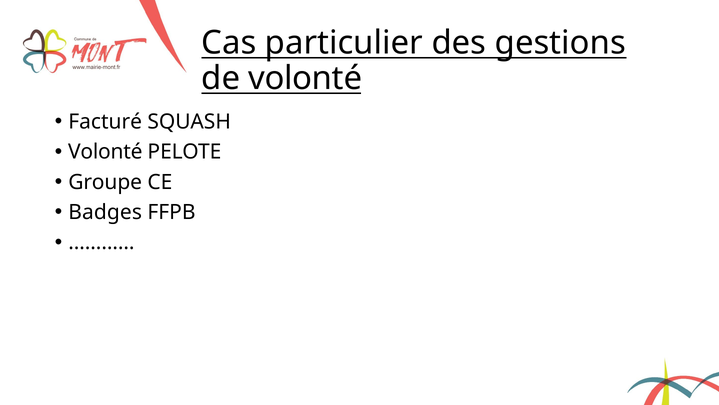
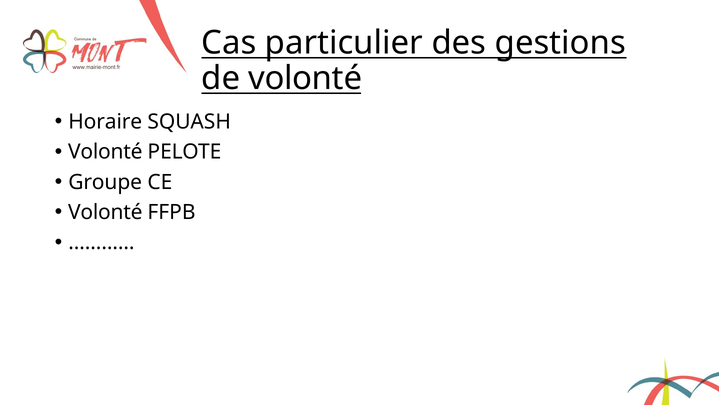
Facturé: Facturé -> Horaire (105, 122)
Badges: Badges -> Volonté (105, 212)
